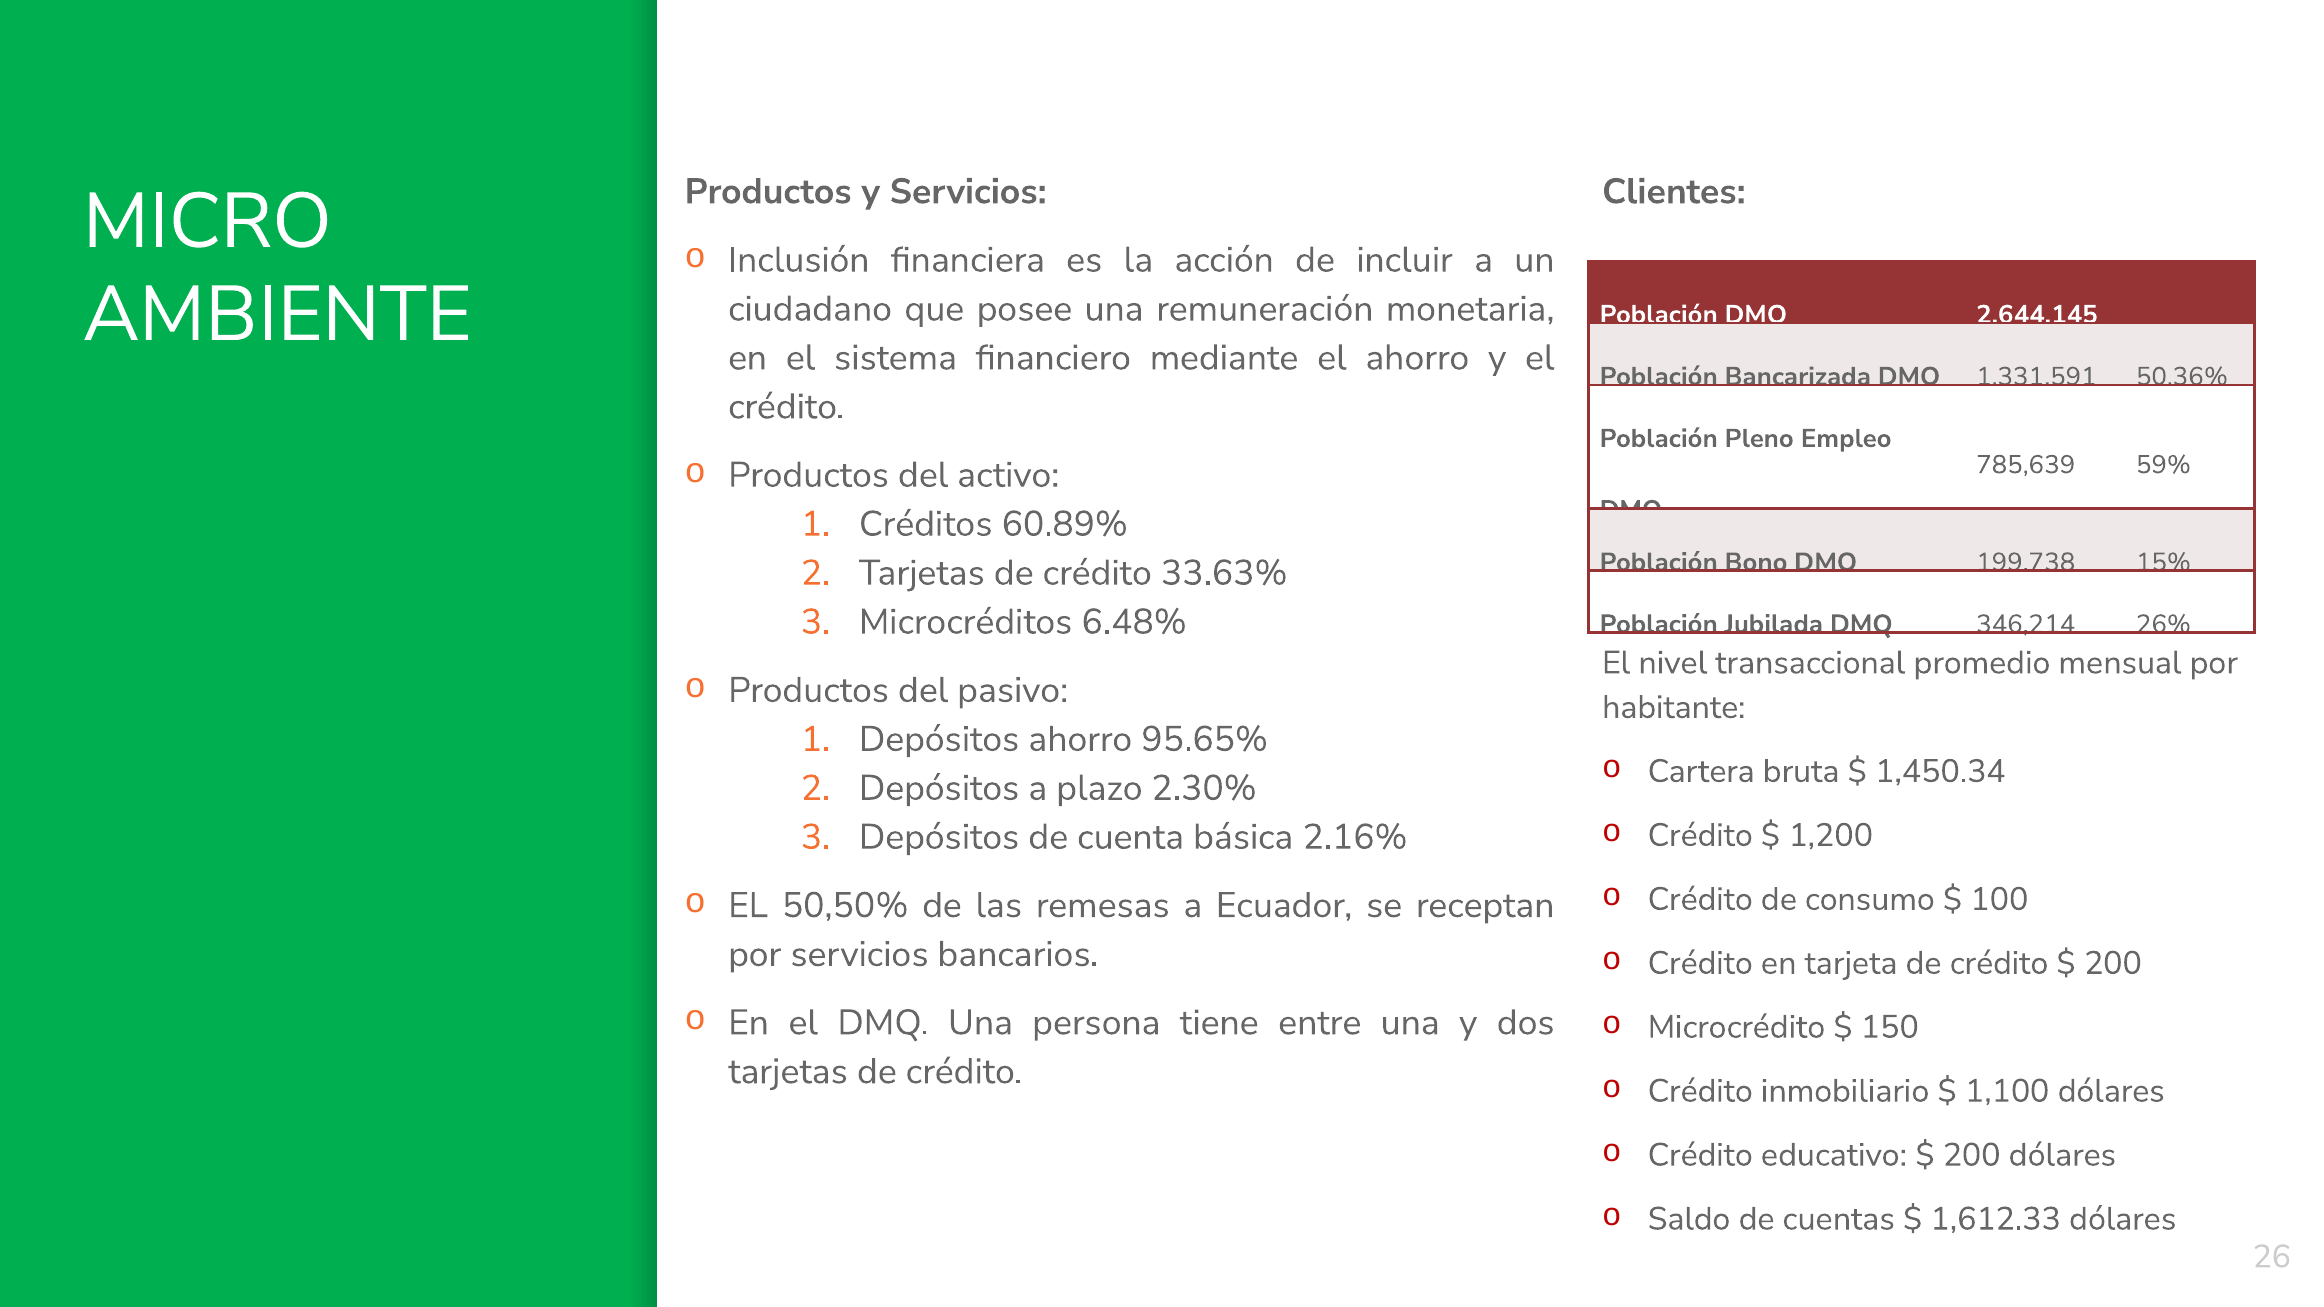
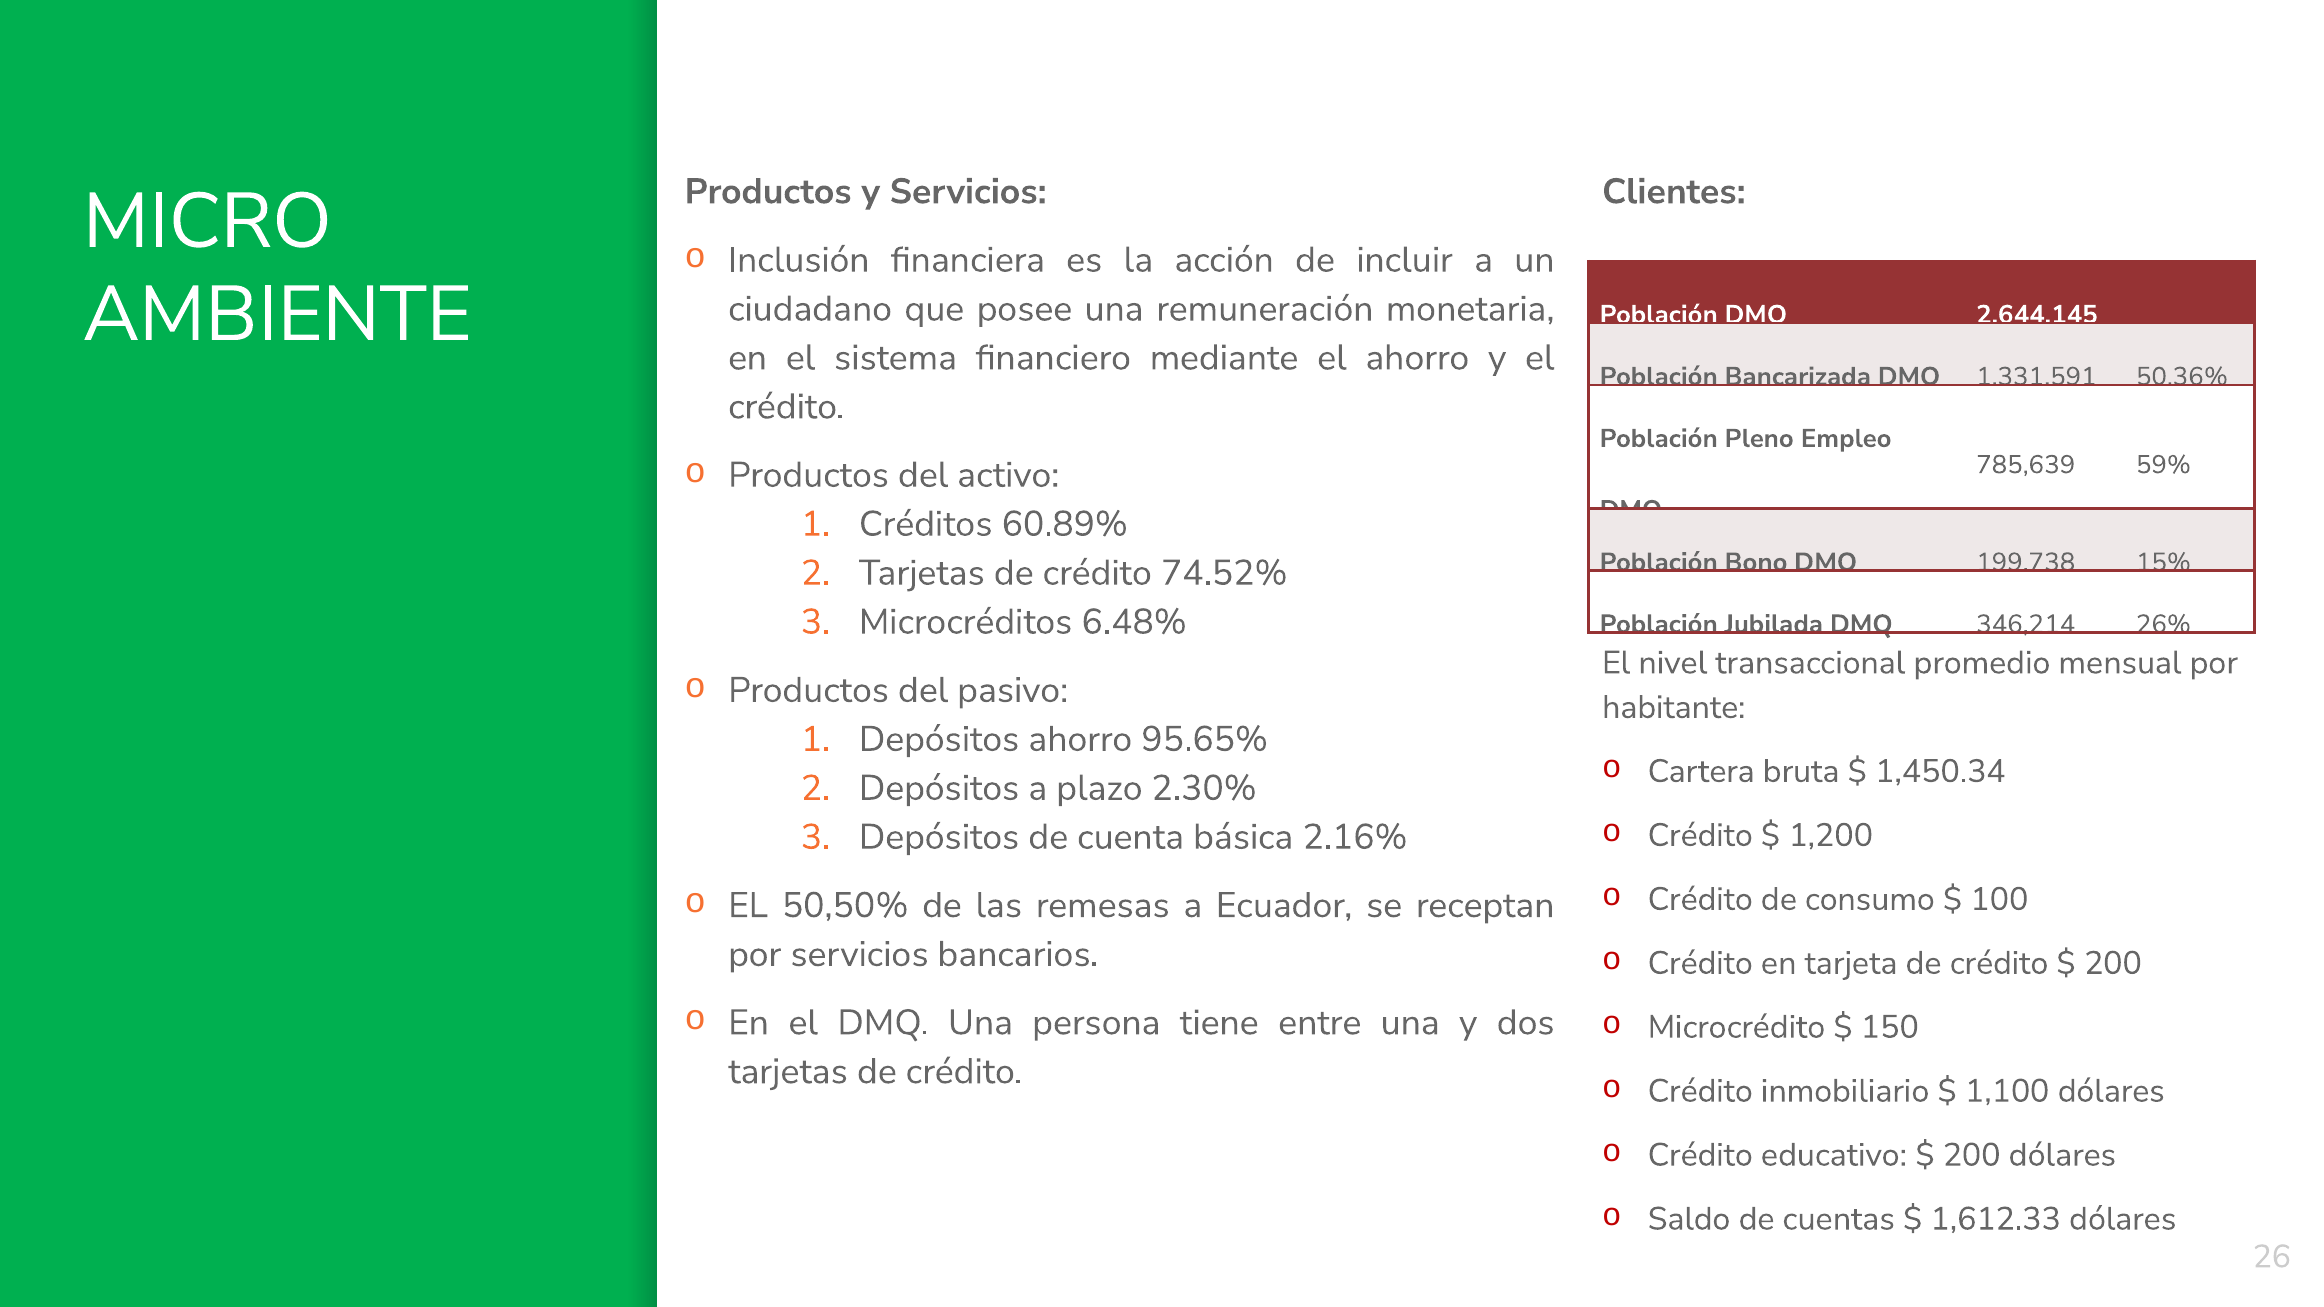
33.63%: 33.63% -> 74.52% (1224, 573)
